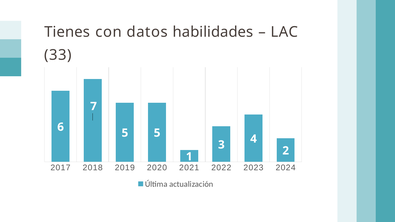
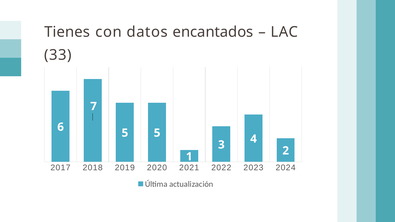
habilidades: habilidades -> encantados (213, 32)
